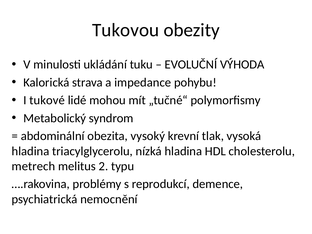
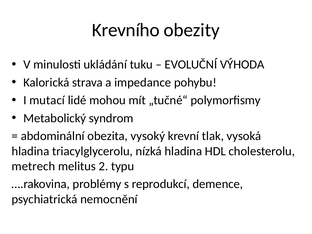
Tukovou: Tukovou -> Krevního (126, 30)
tukové: tukové -> mutací (47, 100)
